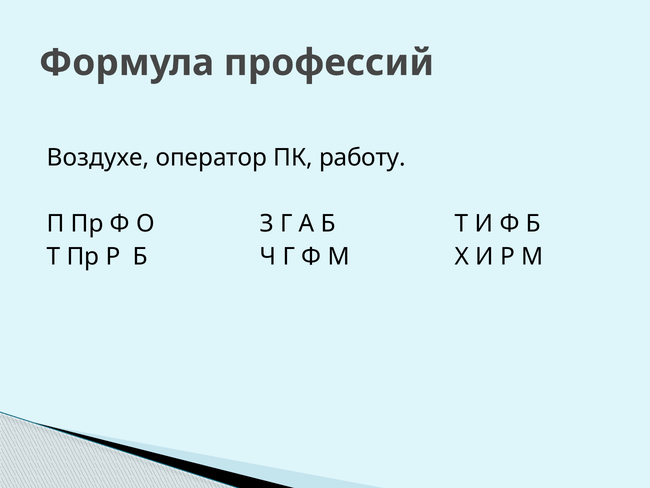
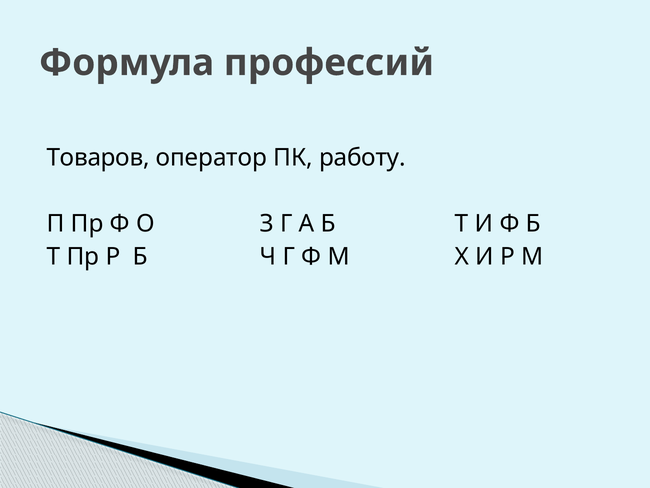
Воздухе: Воздухе -> Товаров (98, 158)
